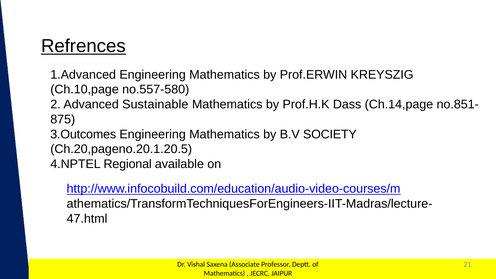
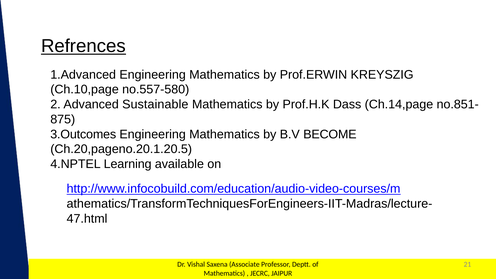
SOCIETY: SOCIETY -> BECOME (330, 134)
Regional: Regional -> Learning (128, 164)
